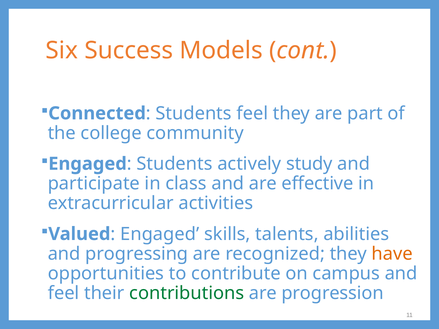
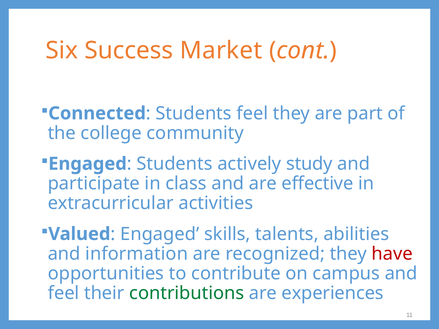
Models: Models -> Market (221, 51)
progressing: progressing -> information (137, 254)
have colour: orange -> red (392, 254)
progression: progression -> experiences (333, 293)
